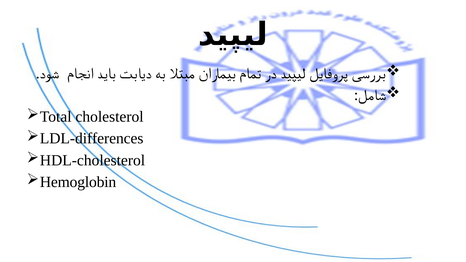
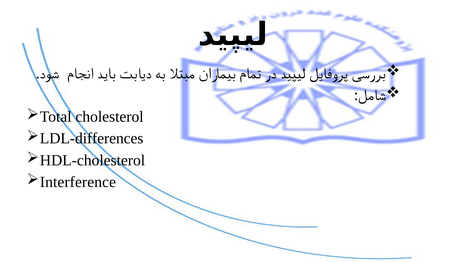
Hemoglobin: Hemoglobin -> Interference (78, 182)
